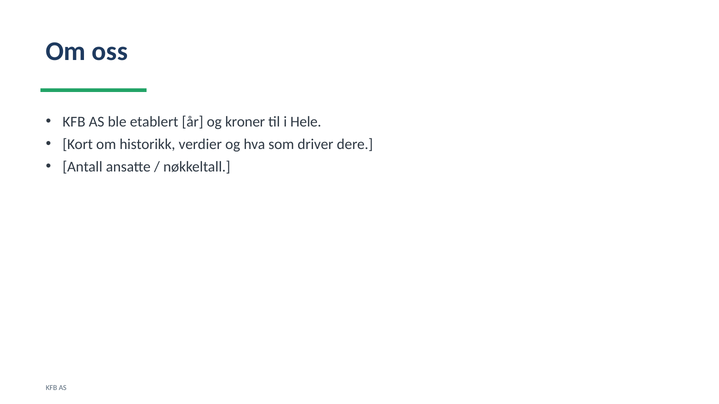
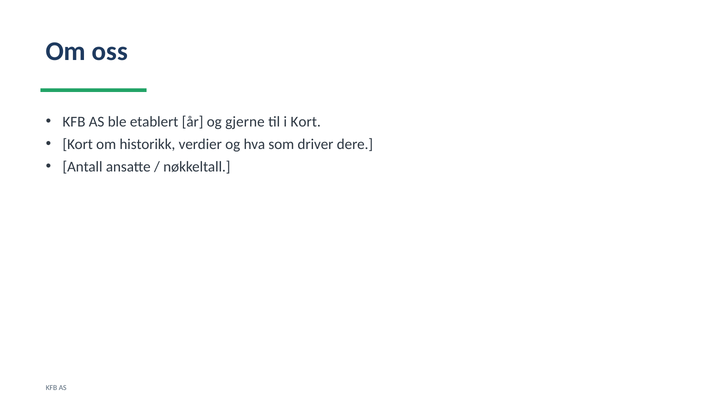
kroner: kroner -> gjerne (245, 122)
i Hele: Hele -> Kort (306, 122)
